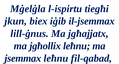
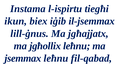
Mġelġla: Mġelġla -> Instama (28, 9)
jkun: jkun -> ikun (16, 21)
